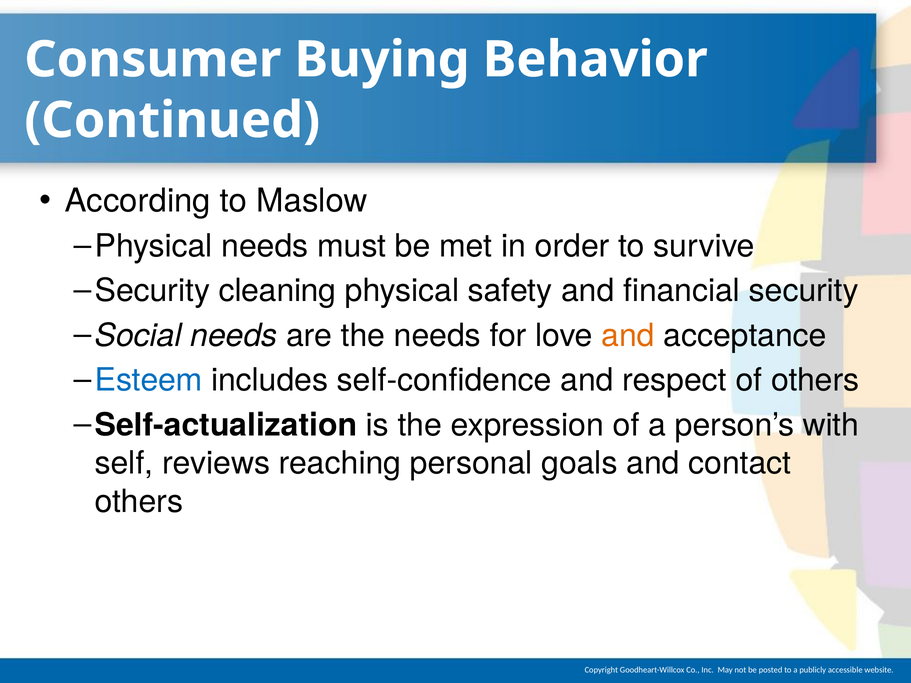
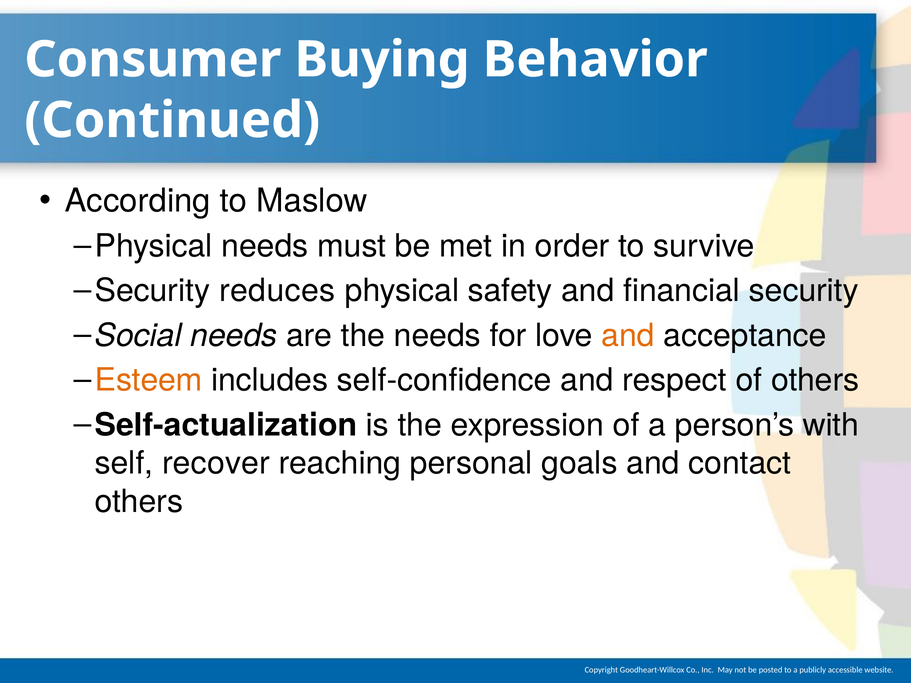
cleaning: cleaning -> reduces (277, 291)
Esteem colour: blue -> orange (149, 380)
reviews: reviews -> recover (216, 464)
